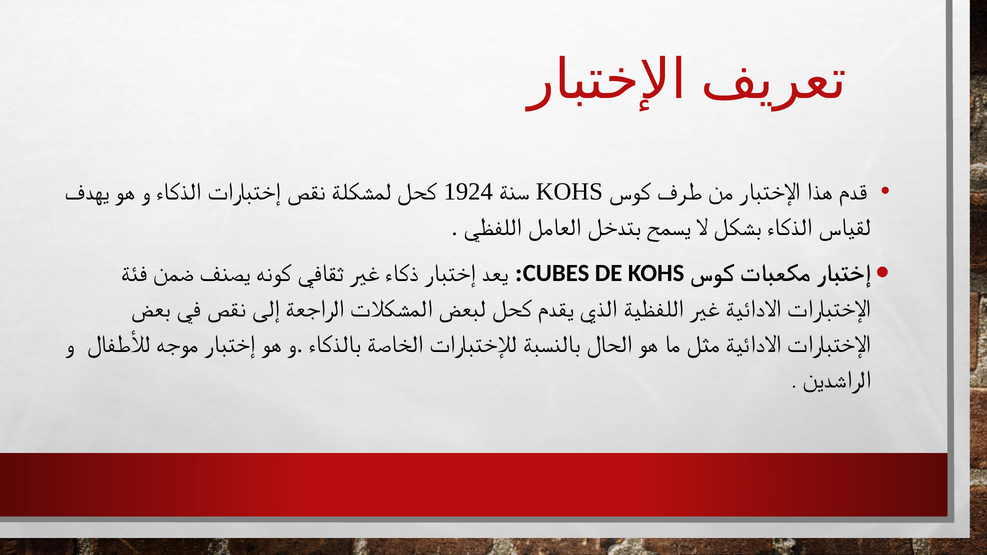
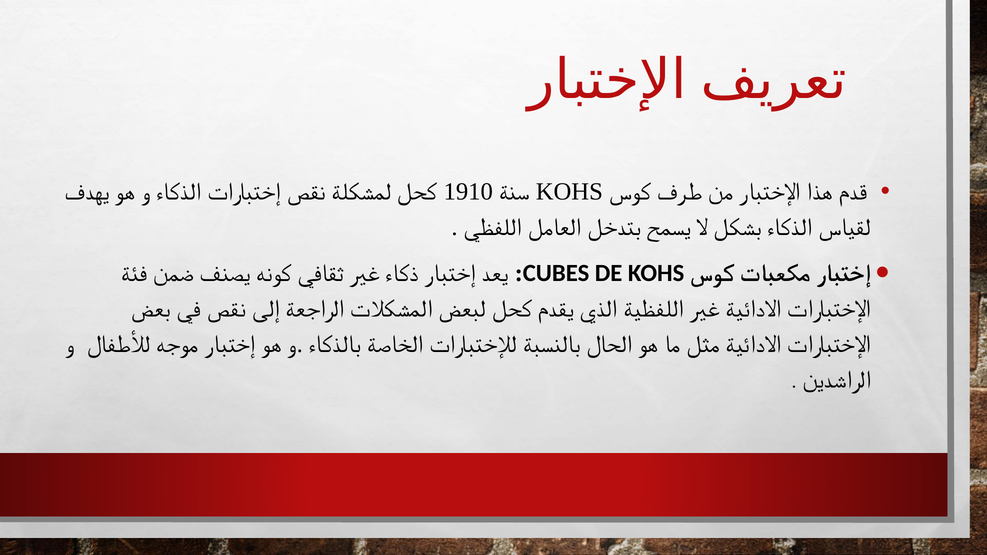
1924: 1924 -> 1910 (468, 192)
